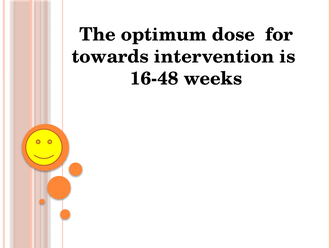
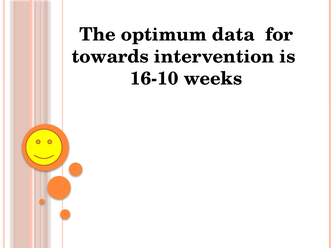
dose: dose -> data (233, 35)
16-48: 16-48 -> 16-10 (154, 79)
